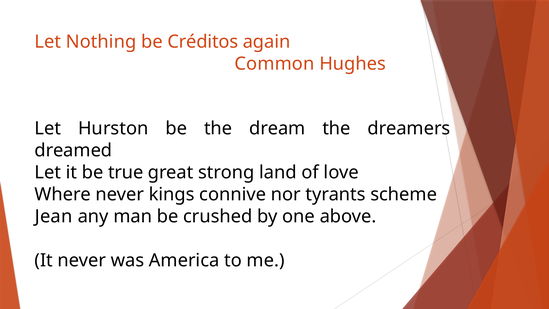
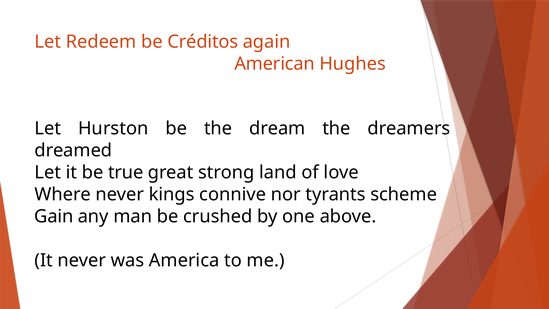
Nothing: Nothing -> Redeem (101, 42)
Common: Common -> American (275, 64)
Jean: Jean -> Gain (54, 216)
